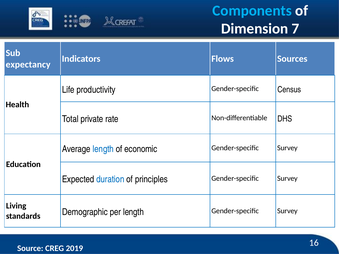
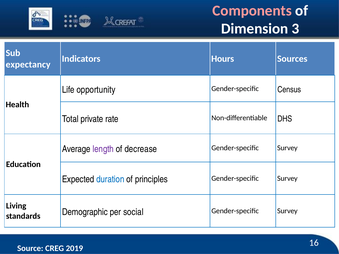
Components colour: light blue -> pink (252, 11)
7: 7 -> 3 (296, 29)
Flows: Flows -> Hours (223, 59)
productivity: productivity -> opportunity (96, 90)
length colour: blue -> purple (103, 149)
economic: economic -> decrease (141, 149)
per length: length -> social (133, 212)
